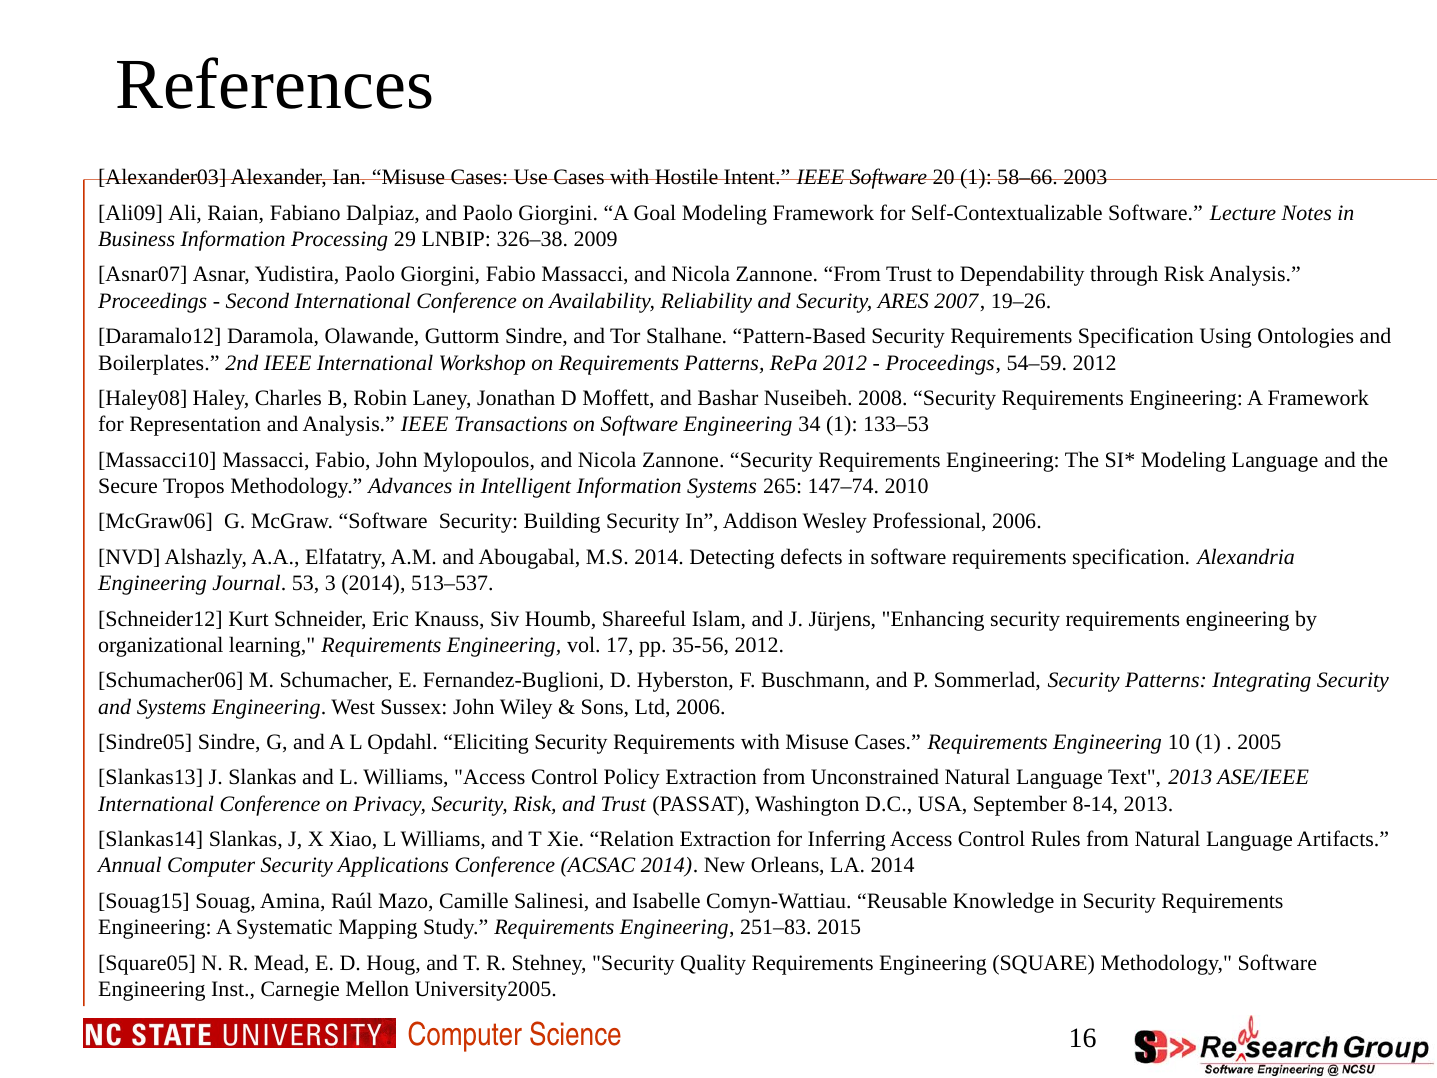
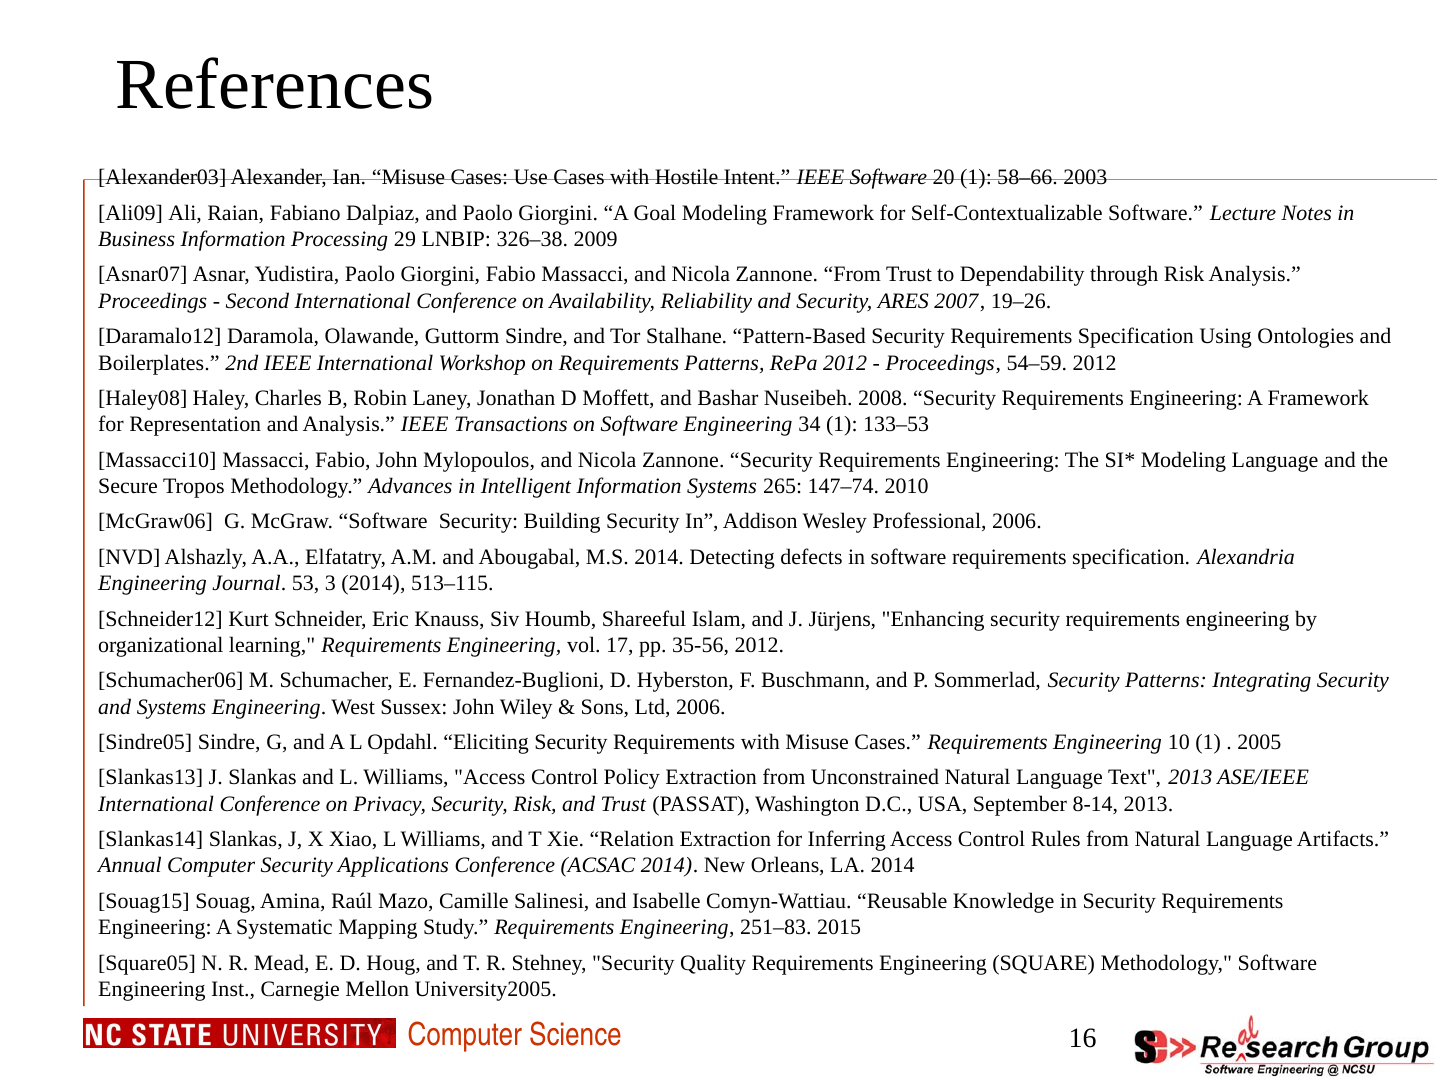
513–537: 513–537 -> 513–115 (452, 583)
